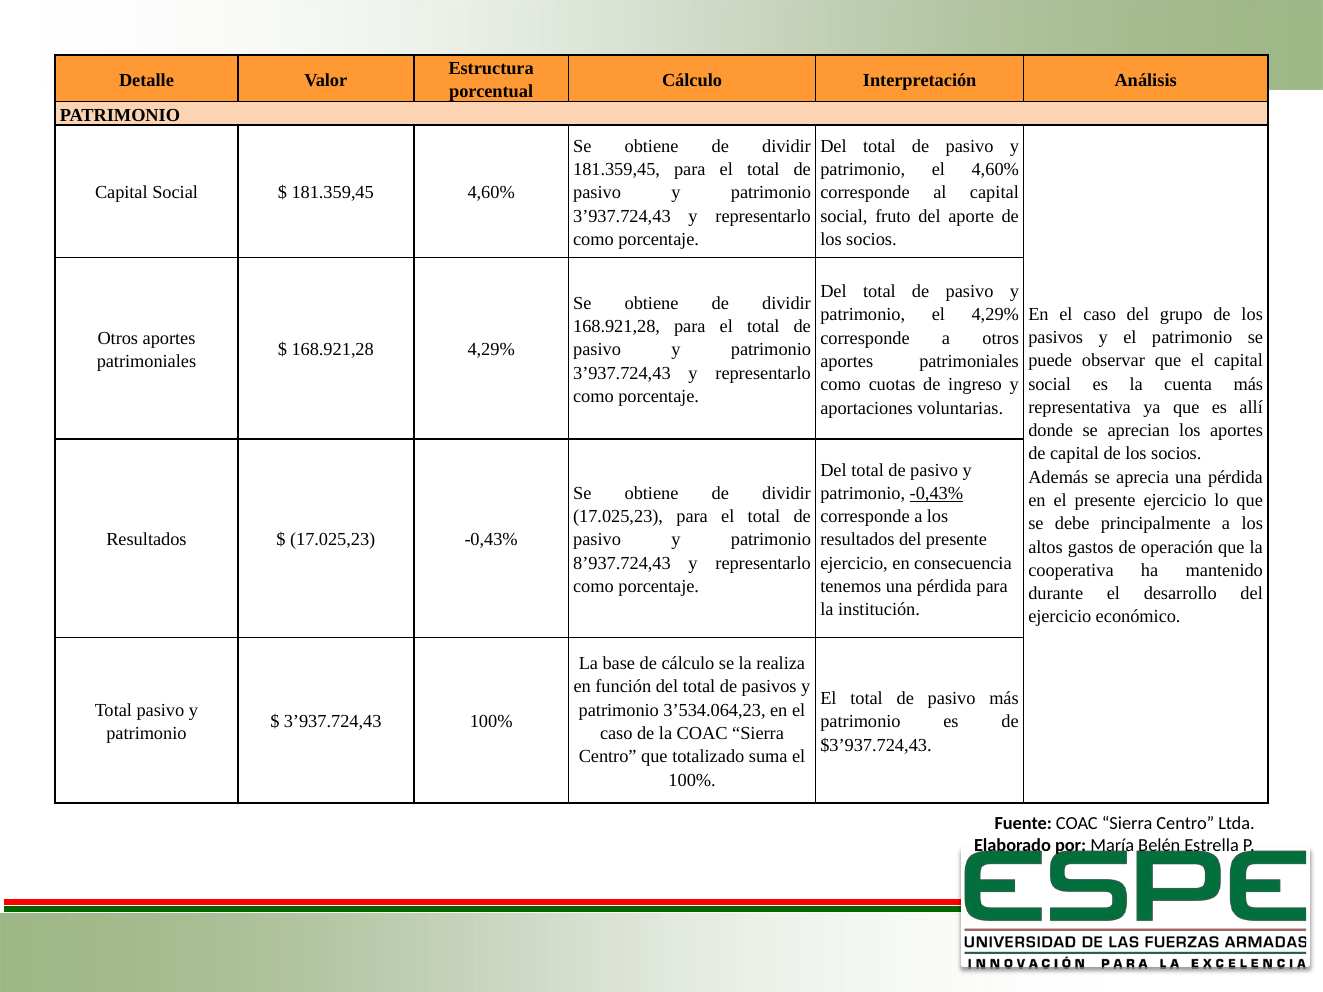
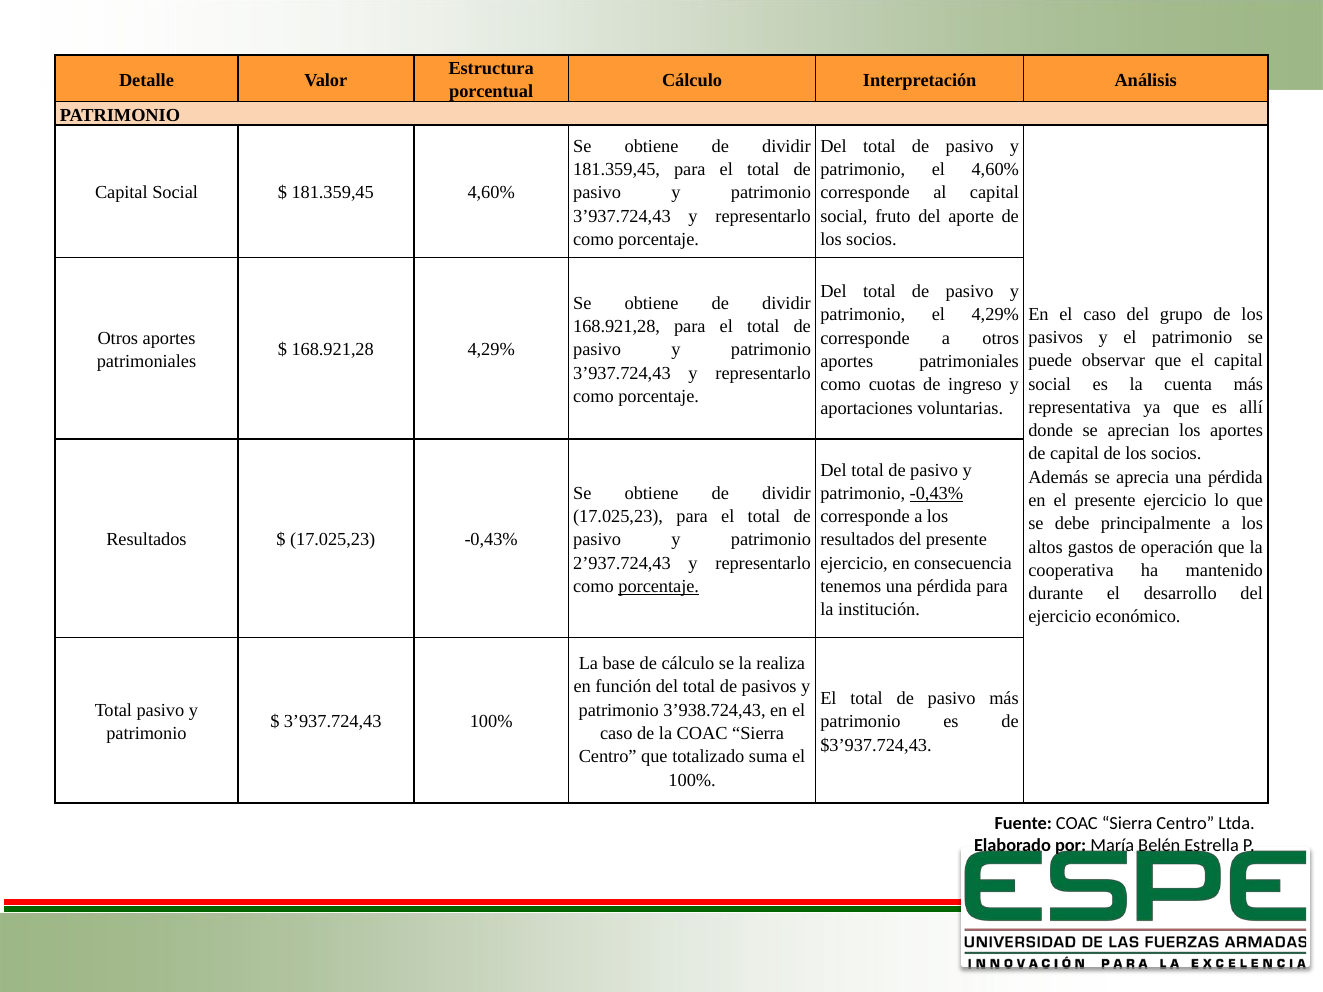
8’937.724,43: 8’937.724,43 -> 2’937.724,43 (622, 563)
porcentaje underline: none -> present (659, 587)
3’534.064,23: 3’534.064,23 -> 3’938.724,43 (715, 710)
